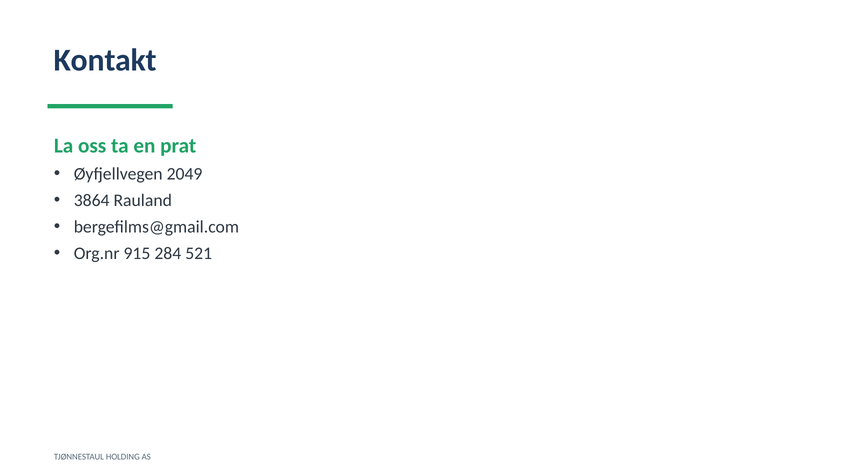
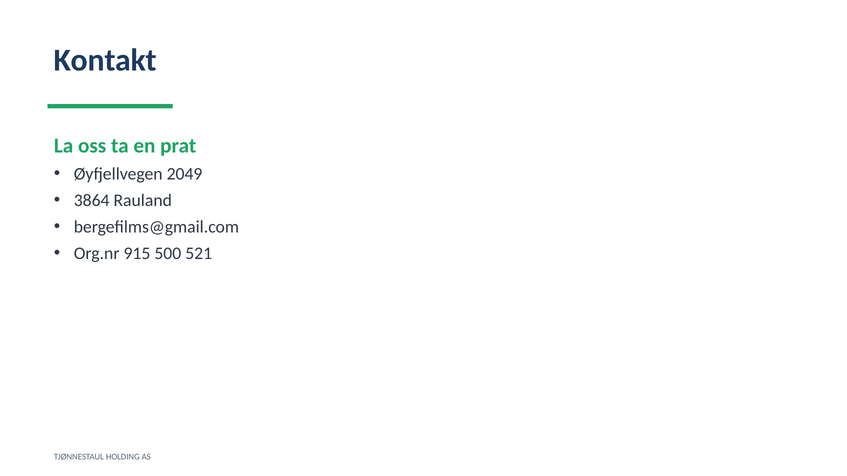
284: 284 -> 500 (168, 254)
